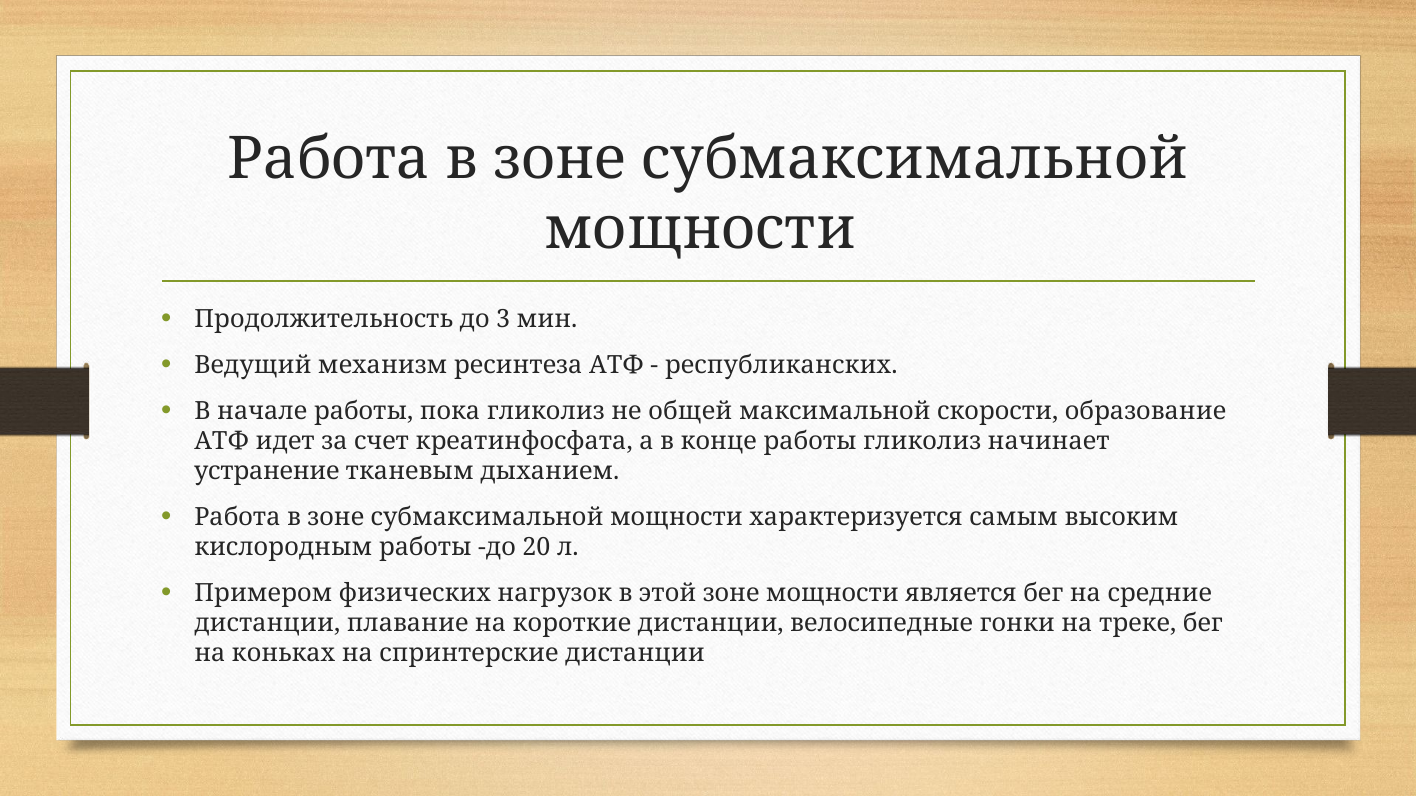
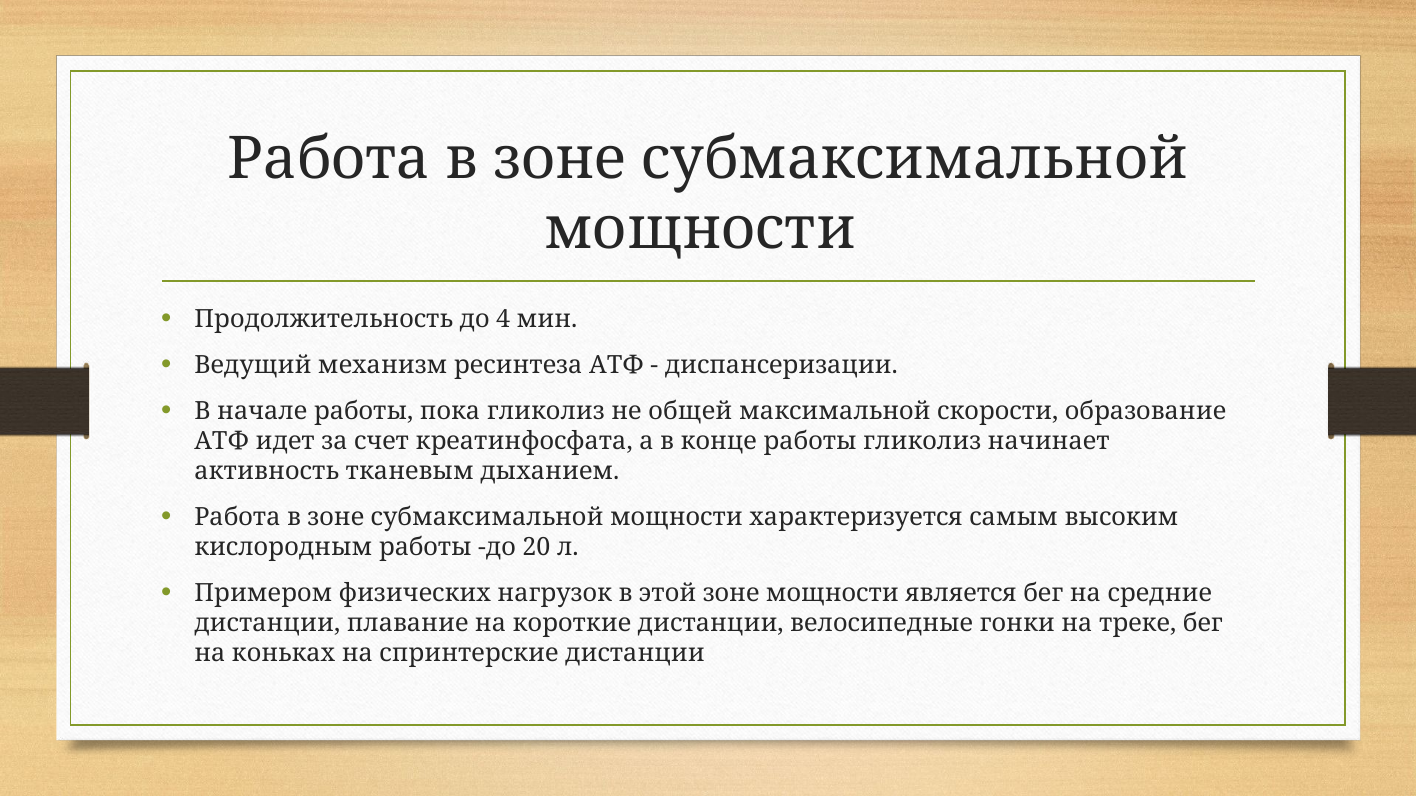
3: 3 -> 4 (503, 319)
республиканских: республиканских -> диспансеризации (781, 365)
устранение: устранение -> активность (267, 471)
